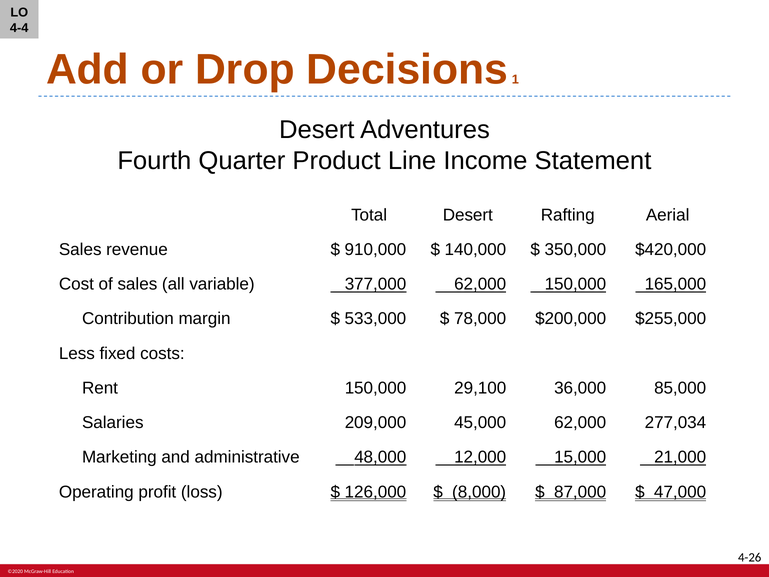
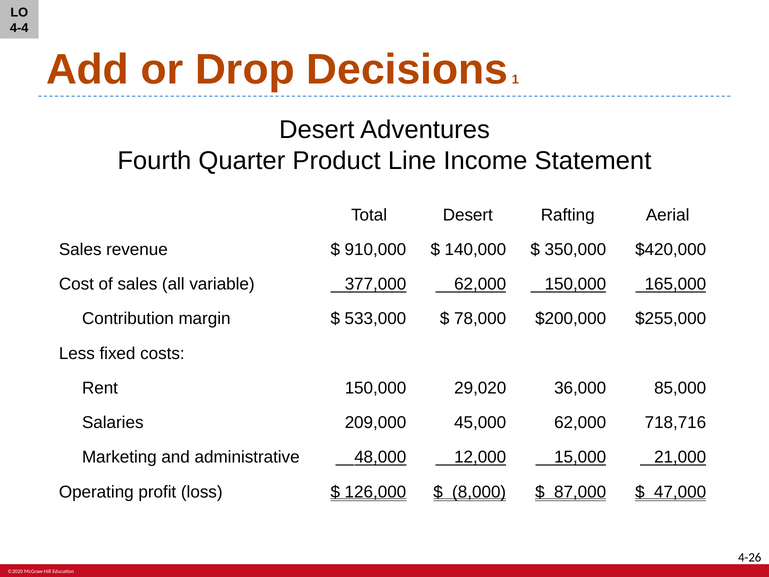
29,100: 29,100 -> 29,020 (480, 388)
277,034: 277,034 -> 718,716 (675, 422)
